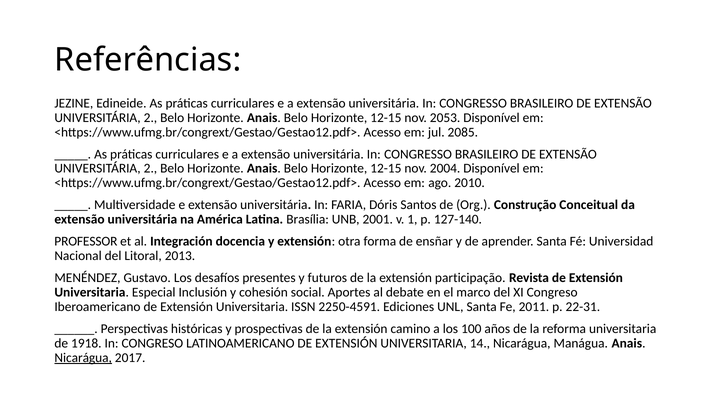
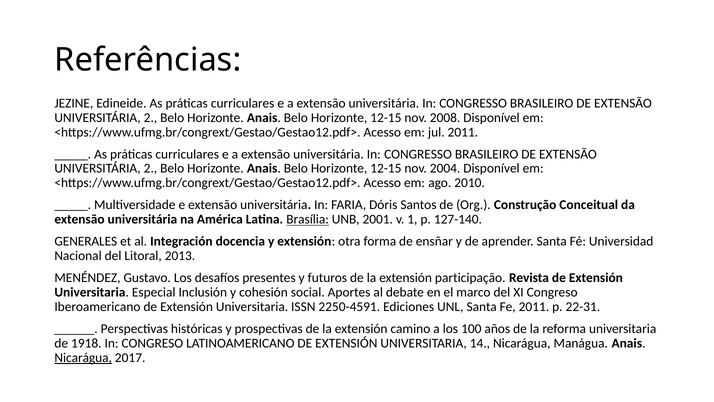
2053: 2053 -> 2008 (445, 118)
jul 2085: 2085 -> 2011 (463, 132)
Brasília underline: none -> present (308, 219)
PROFESSOR: PROFESSOR -> GENERALES (86, 241)
